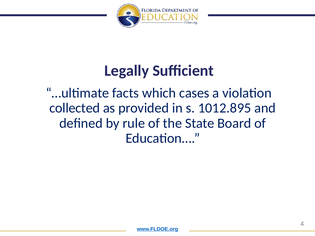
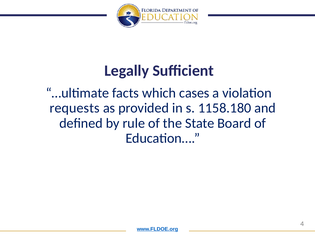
collected: collected -> requests (75, 108)
1012.895: 1012.895 -> 1158.180 (225, 108)
